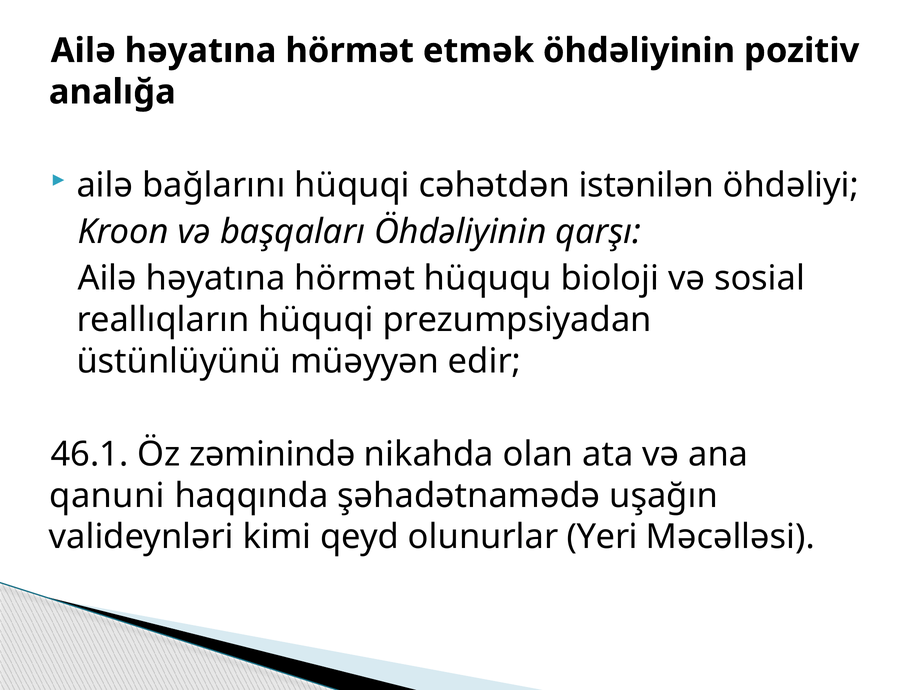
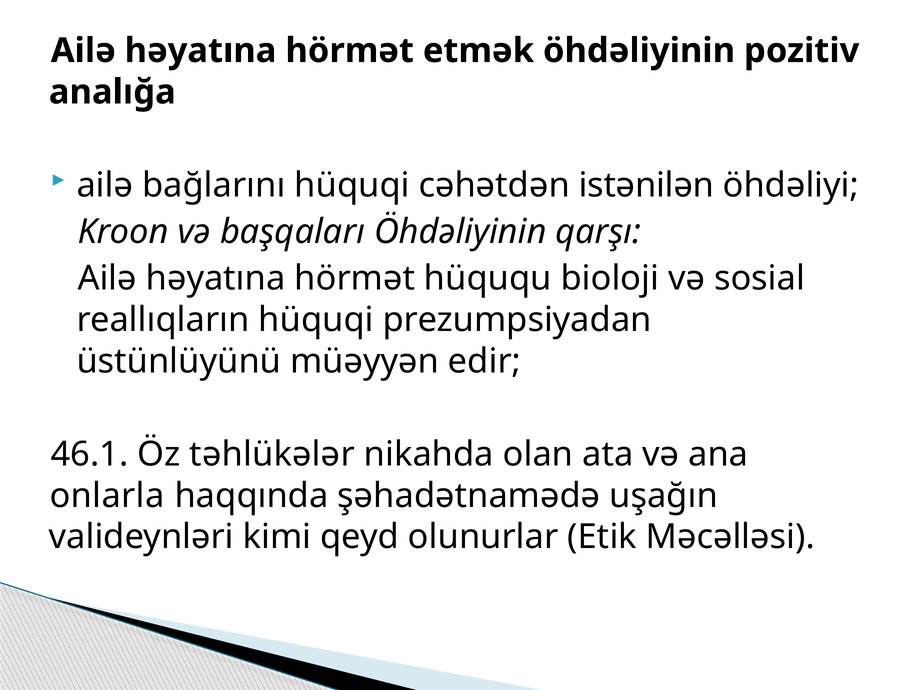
zəminində: zəminində -> təhlükələr (272, 454)
qanuni: qanuni -> onlarla (107, 496)
Yeri: Yeri -> Etik (602, 537)
